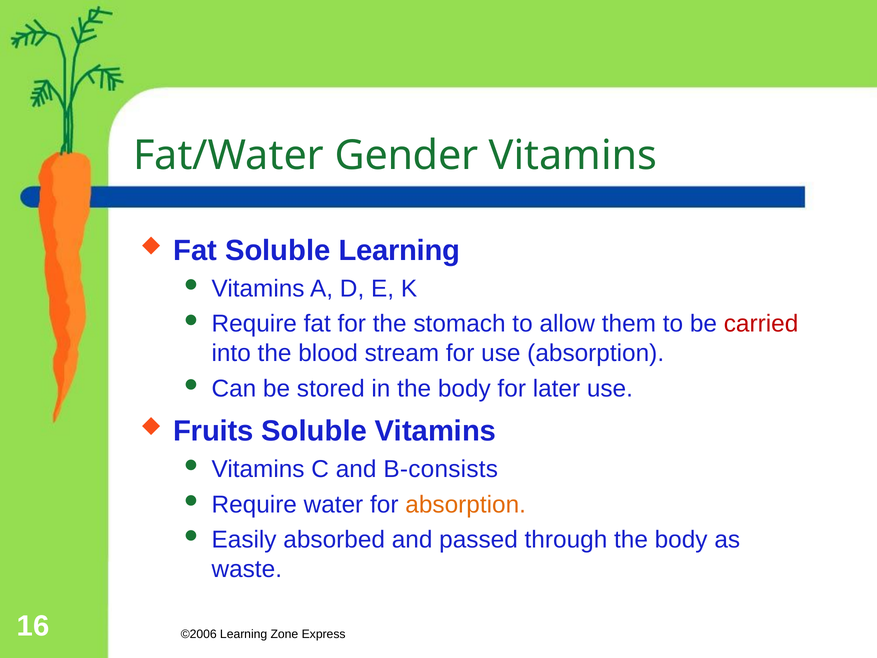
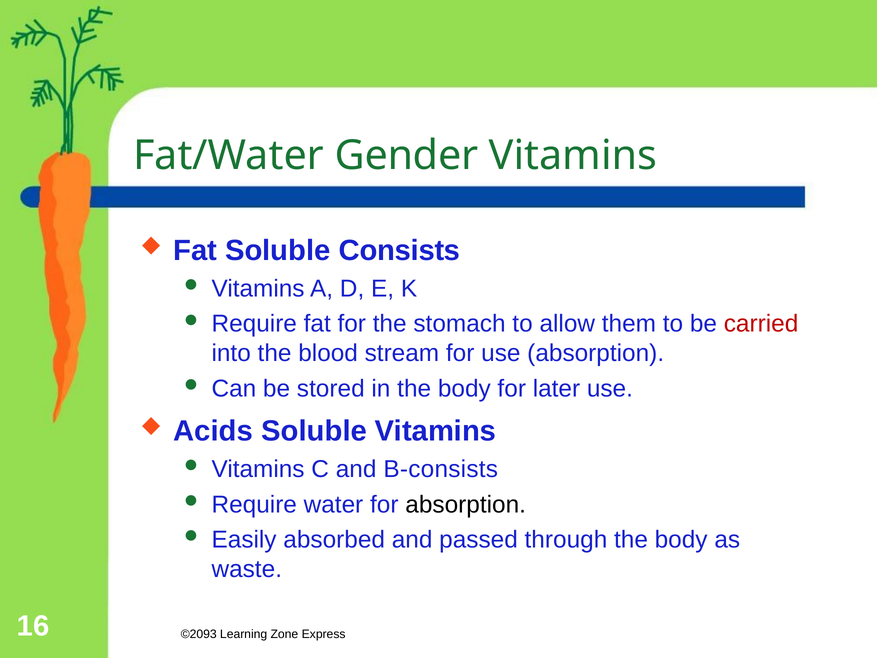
Soluble Learning: Learning -> Consists (399, 251)
Fruits: Fruits -> Acids (213, 431)
absorption colour: orange -> black (466, 504)
©2006: ©2006 -> ©2093 (199, 634)
